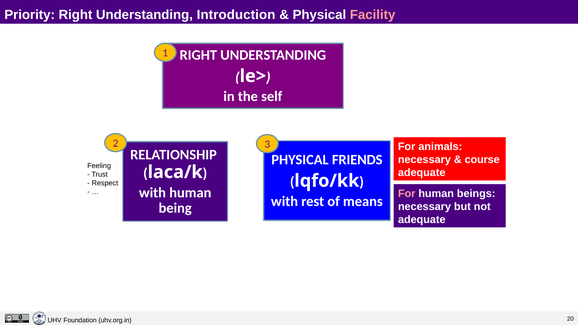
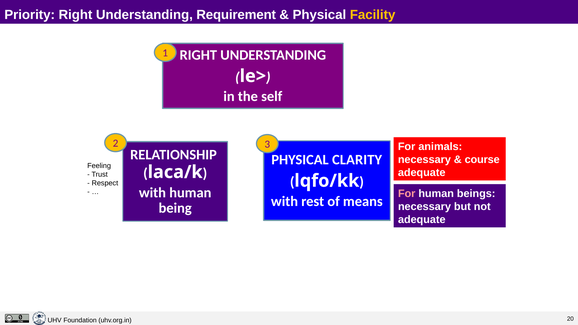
Introduction: Introduction -> Requirement (236, 15)
Facility colour: pink -> yellow (373, 15)
FRIENDS: FRIENDS -> CLARITY (357, 160)
